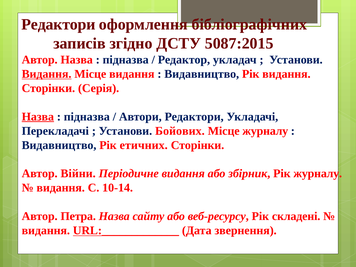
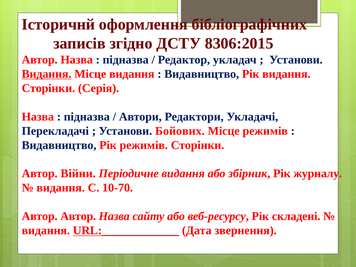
Редактори: Редактори -> Історичнй (58, 24)
5087:2015: 5087:2015 -> 8306:2015 (239, 43)
Назва underline: present -> none (38, 117)
Місце журналу: журналу -> режимів (265, 131)
Рік етичних: етичних -> режимів (144, 145)
10-14: 10-14 -> 10-70 (118, 188)
Автор Петра: Петра -> Автор (78, 216)
